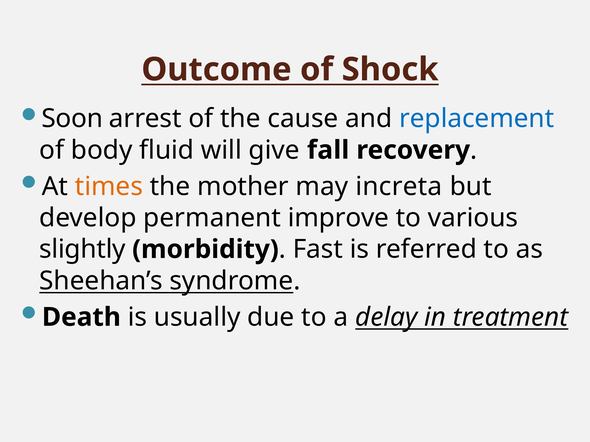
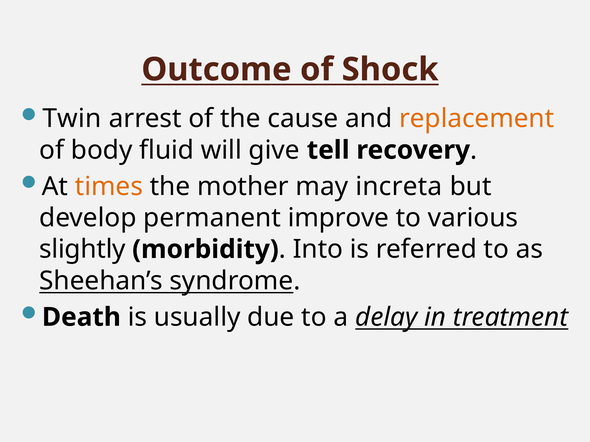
Soon: Soon -> Twin (72, 119)
replacement colour: blue -> orange (477, 119)
fall: fall -> tell (328, 150)
Fast: Fast -> Into (318, 250)
